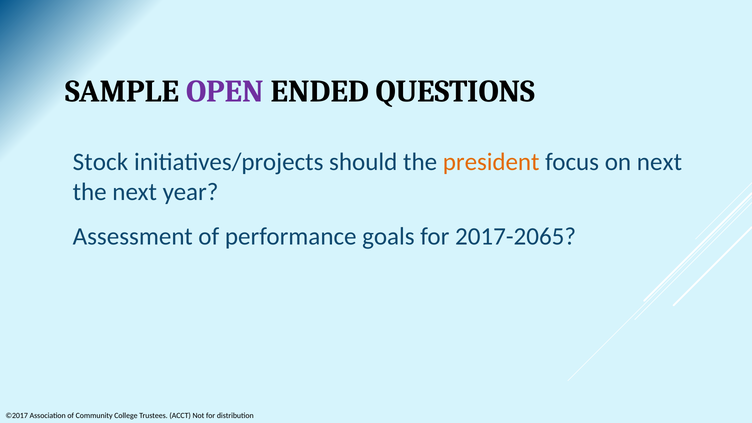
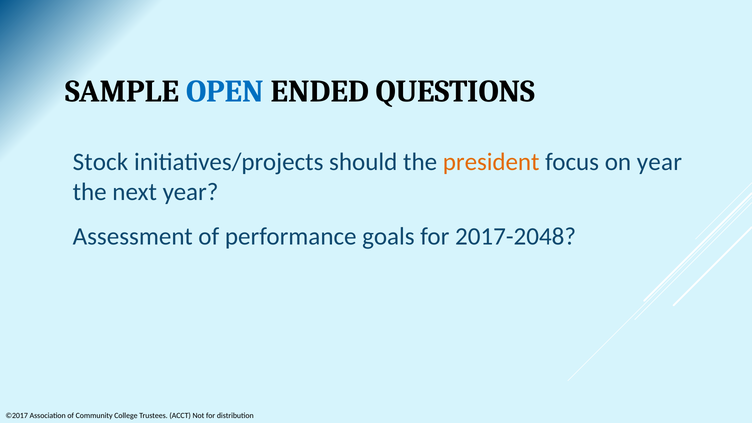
OPEN colour: purple -> blue (225, 91)
on next: next -> year (659, 162)
2017-2065: 2017-2065 -> 2017-2048 (516, 236)
